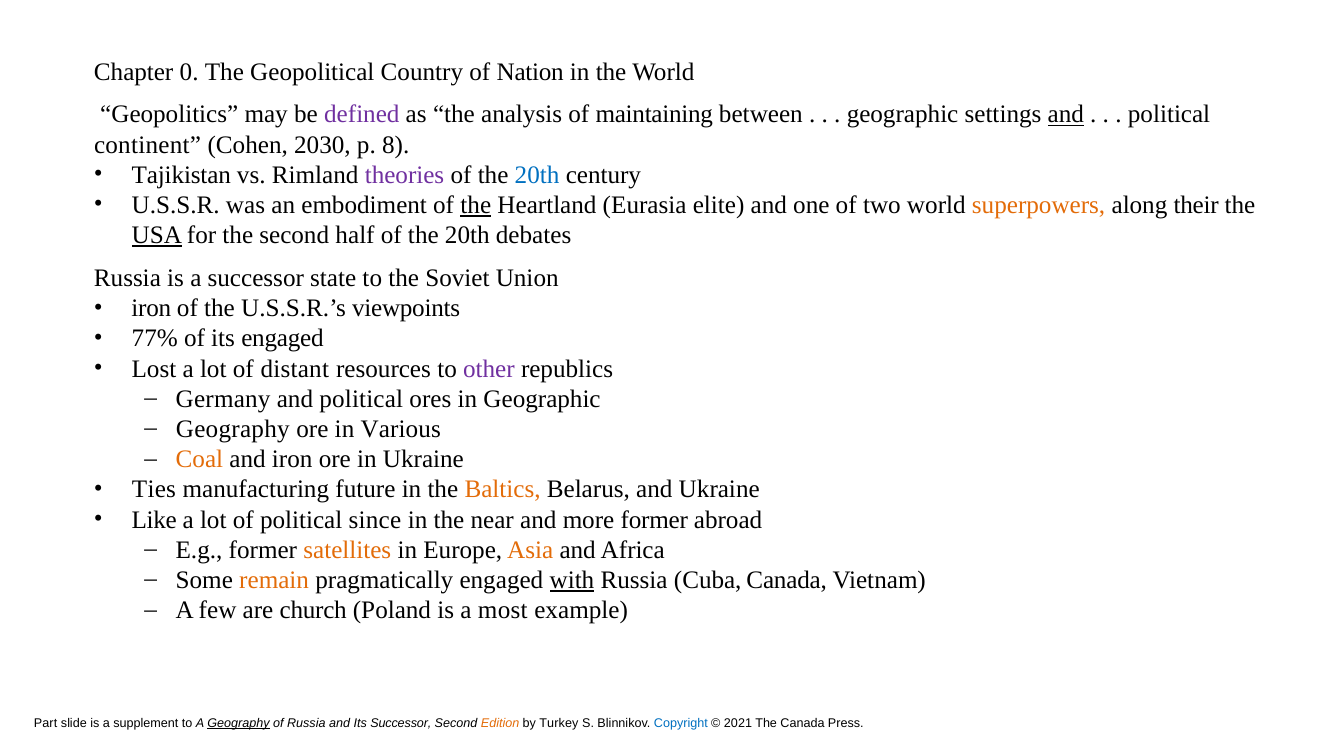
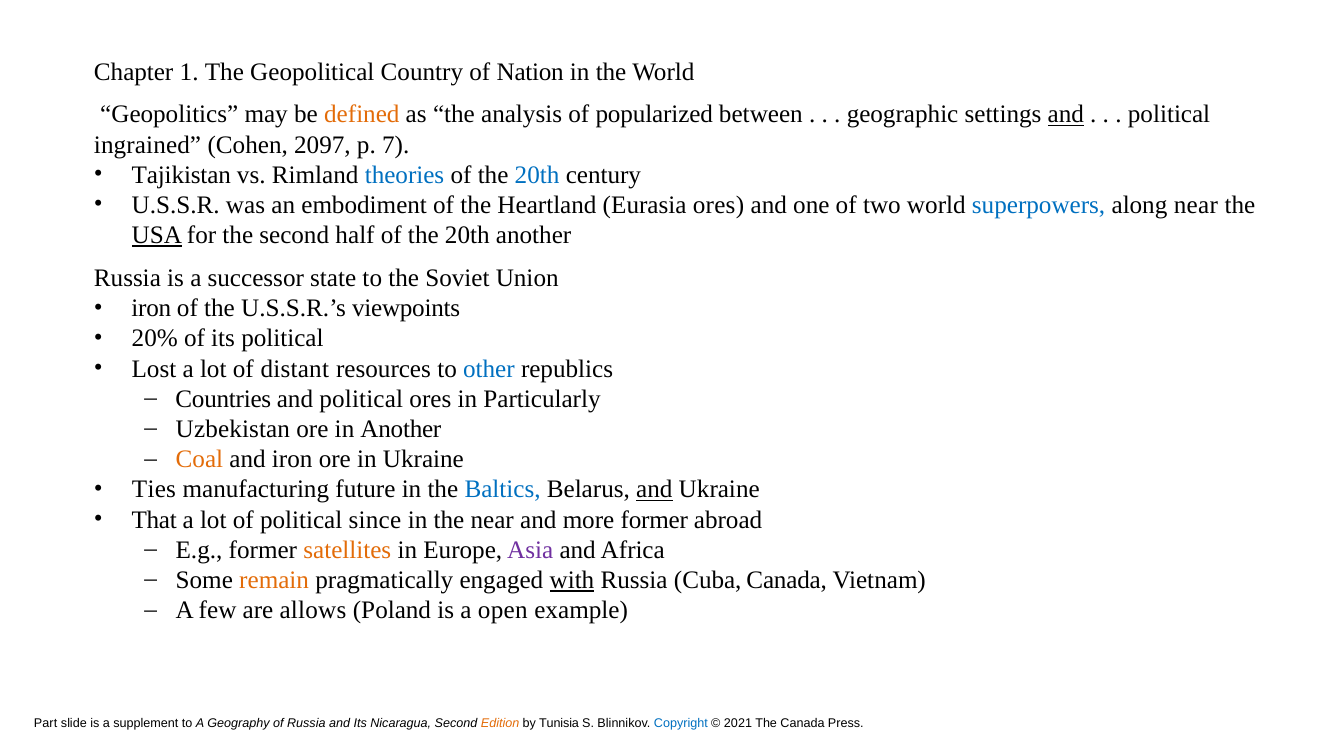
0: 0 -> 1 (189, 72)
defined colour: purple -> orange (362, 114)
maintaining: maintaining -> popularized (654, 114)
continent: continent -> ingrained (148, 145)
2030: 2030 -> 2097 (322, 145)
8: 8 -> 7 (396, 145)
theories colour: purple -> blue (405, 175)
the underline: present -> none (476, 205)
Eurasia elite: elite -> ores (718, 205)
superpowers colour: orange -> blue (1039, 205)
along their: their -> near (1196, 205)
20th debates: debates -> another (534, 235)
77%: 77% -> 20% (155, 338)
its engaged: engaged -> political (282, 338)
other colour: purple -> blue (489, 369)
Germany: Germany -> Countries (223, 399)
in Geographic: Geographic -> Particularly (542, 399)
Geography: Geography -> Uzbekistan (233, 429)
in Various: Various -> Another (401, 429)
Baltics colour: orange -> blue (503, 489)
and underline: none -> present (654, 489)
Like: Like -> That (154, 520)
Asia colour: orange -> purple (530, 550)
church: church -> allows (313, 610)
most: most -> open (503, 610)
Geography underline: present -> none (239, 723)
Its Successor: Successor -> Nicaragua (401, 723)
Turkey: Turkey -> Tunisia (559, 723)
